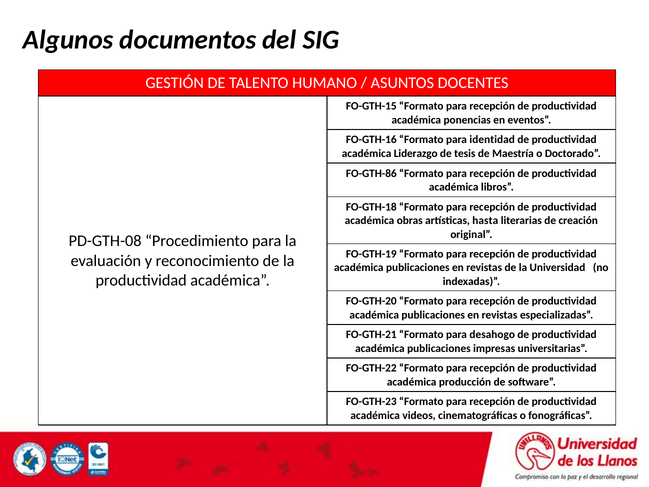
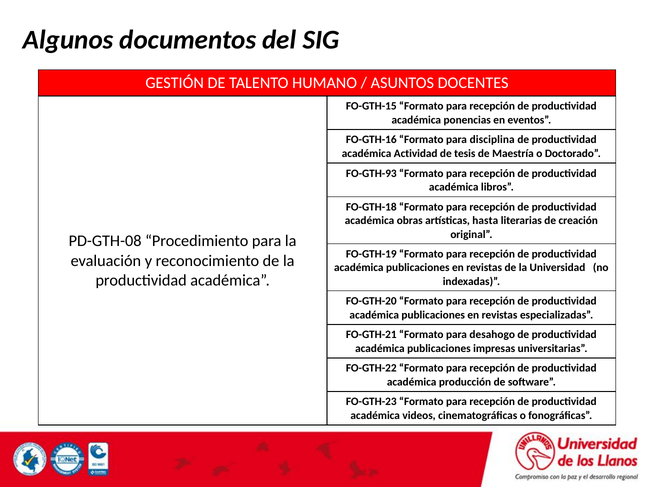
identidad: identidad -> disciplina (492, 140)
Liderazgo: Liderazgo -> Actividad (416, 153)
FO-GTH-86: FO-GTH-86 -> FO-GTH-93 (371, 173)
